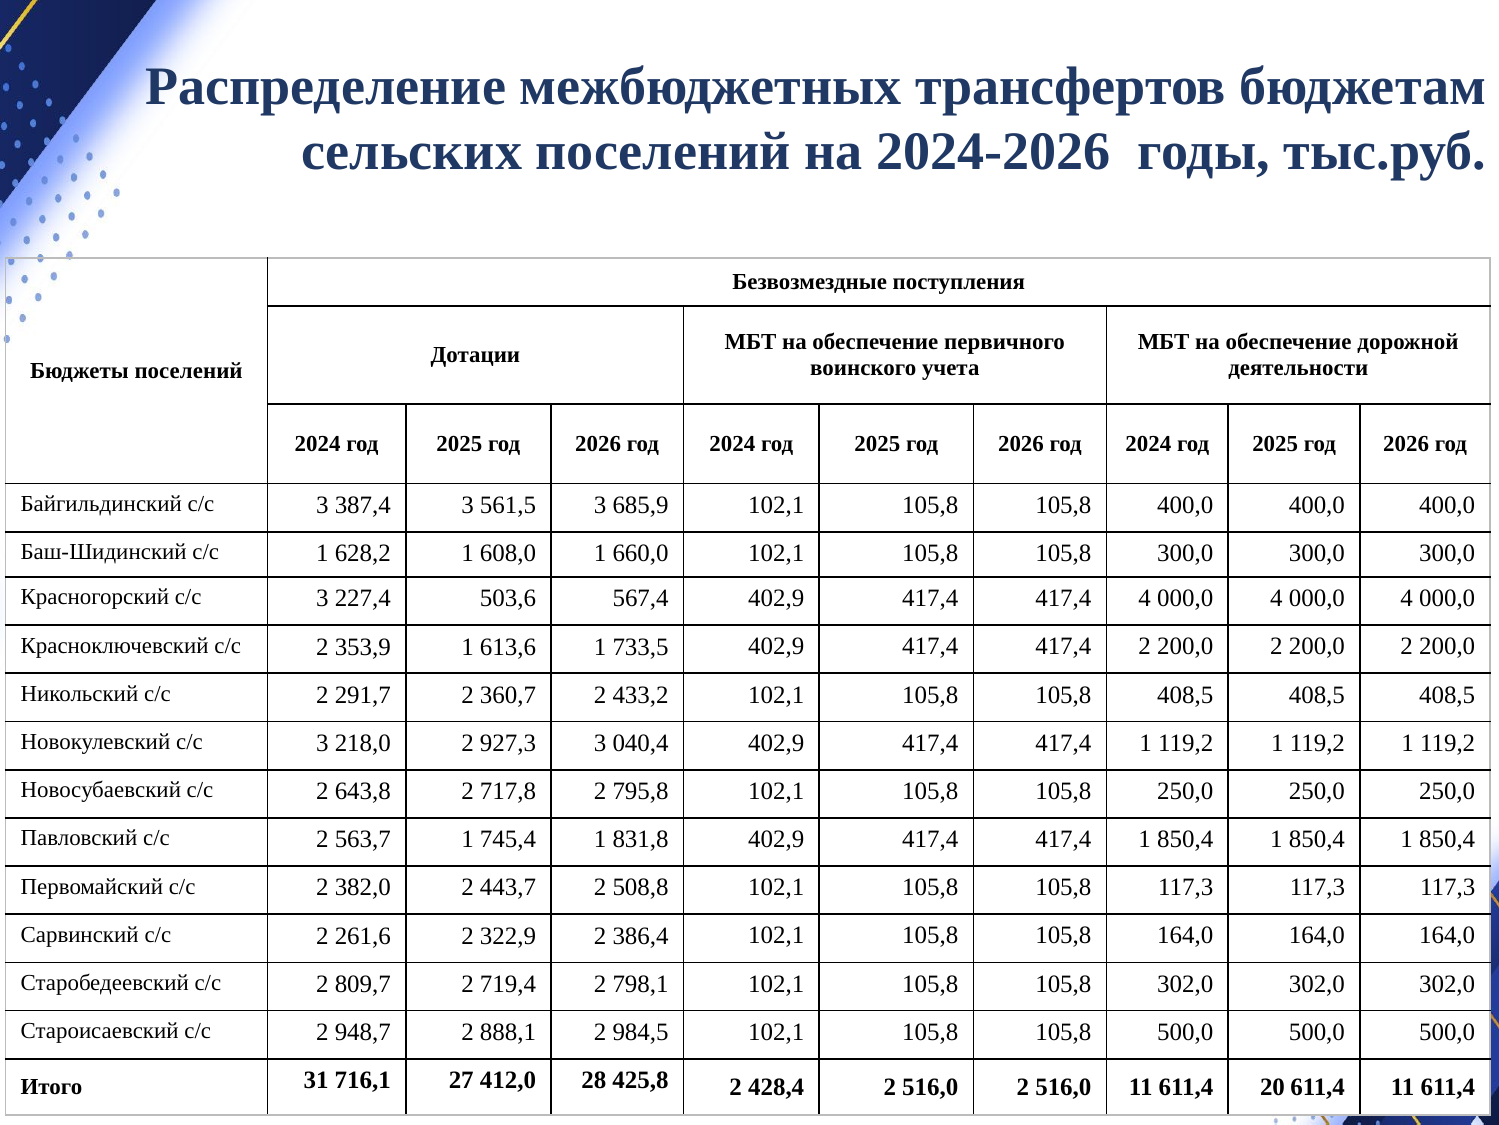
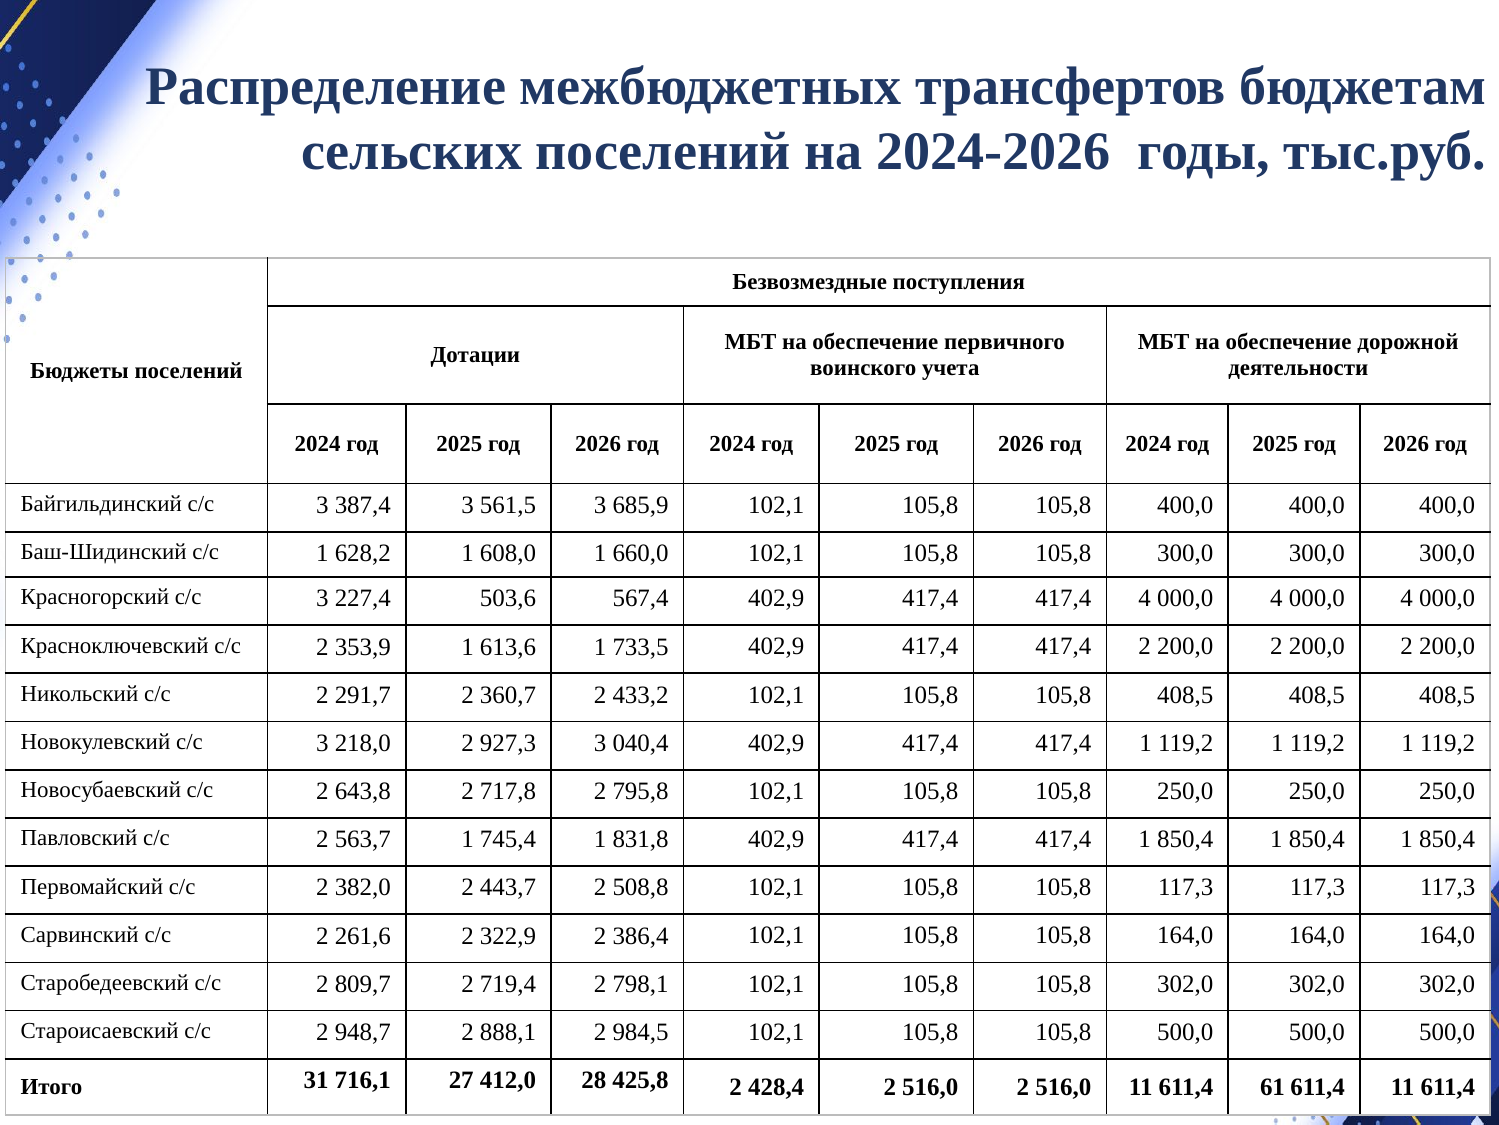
20: 20 -> 61 (1273, 1087)
